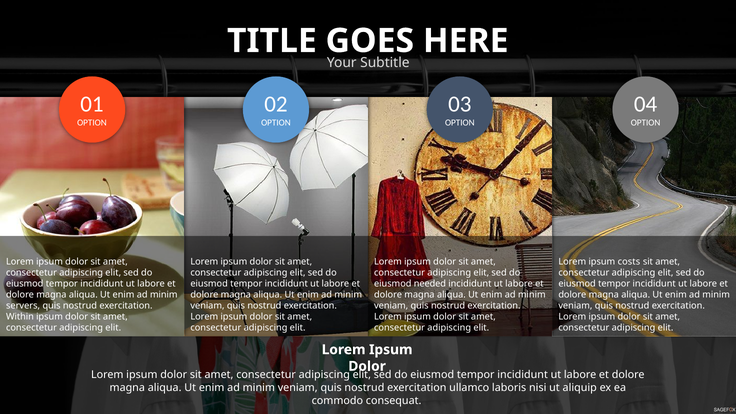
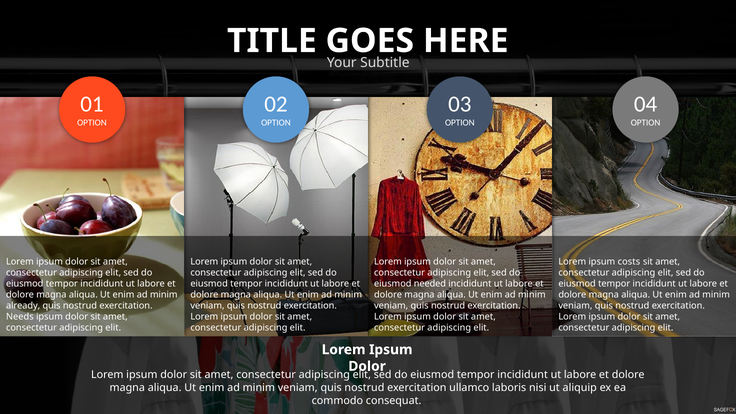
servers: servers -> already (23, 306)
Within: Within -> Needs (20, 317)
